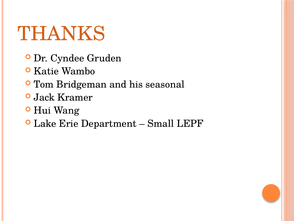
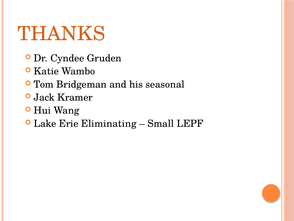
Department: Department -> Eliminating (109, 123)
